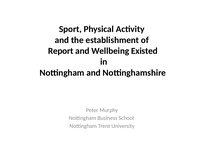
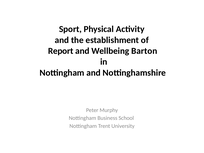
Existed: Existed -> Barton (144, 51)
